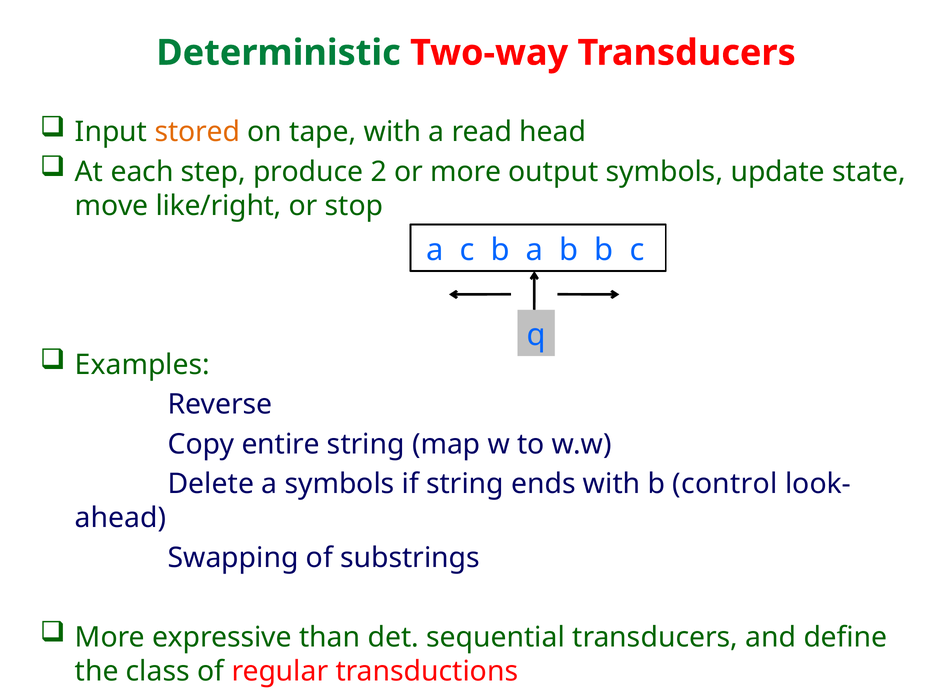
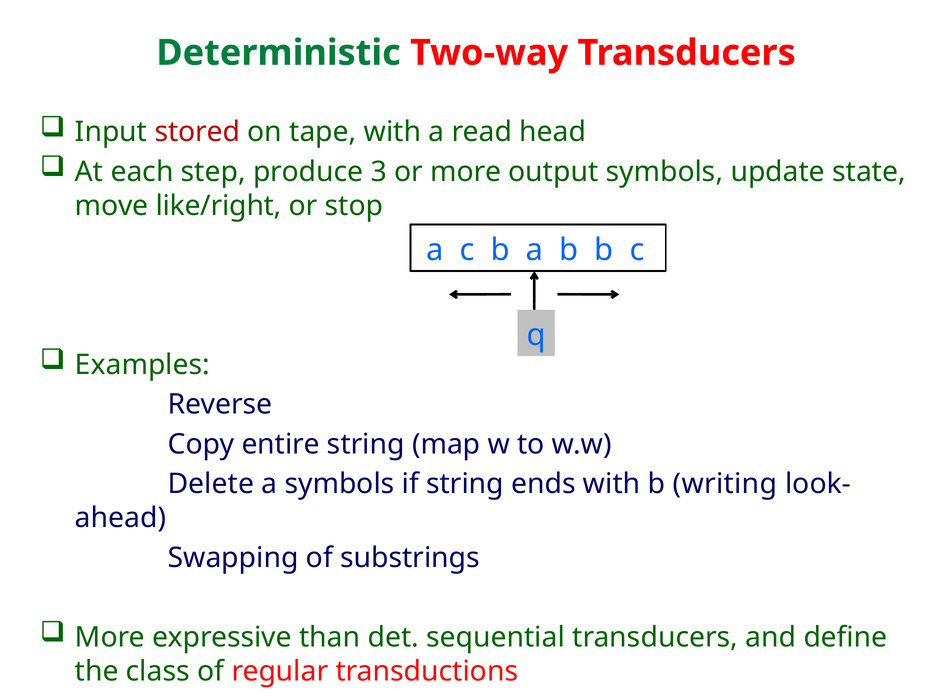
stored colour: orange -> red (197, 132)
2: 2 -> 3 (379, 172)
control: control -> writing (725, 484)
